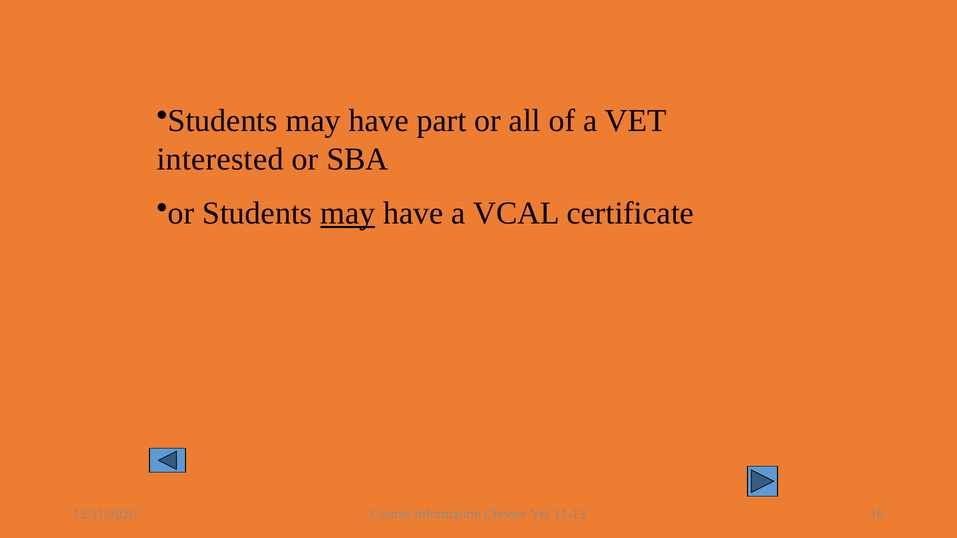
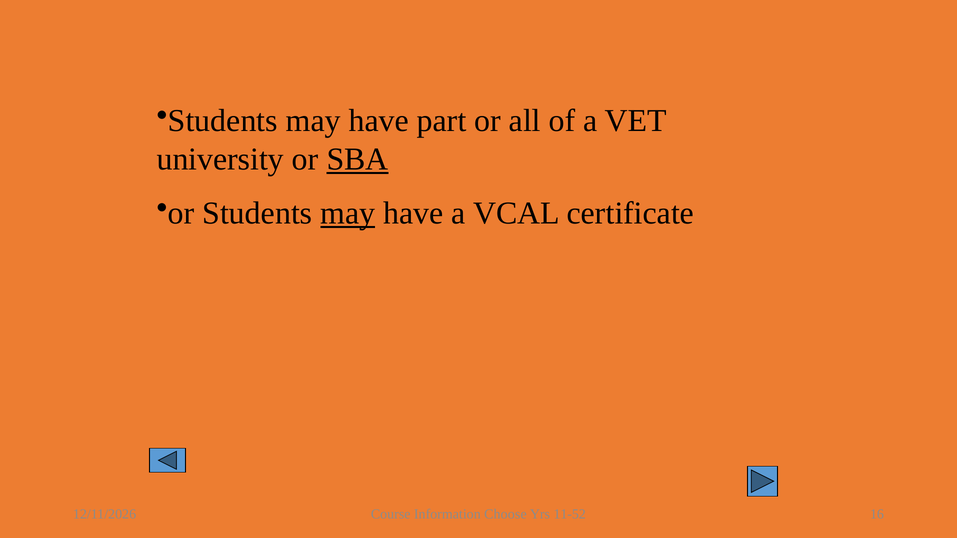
interested: interested -> university (220, 159)
SBA underline: none -> present (358, 159)
11-13: 11-13 -> 11-52 (570, 514)
